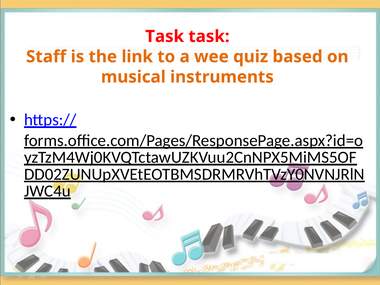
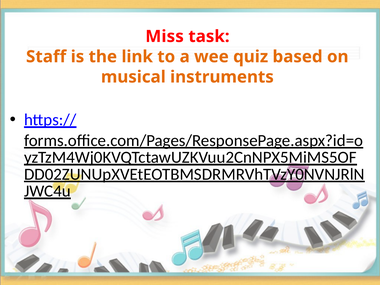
Task: Task -> Miss (165, 36)
